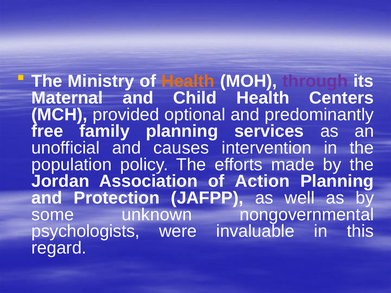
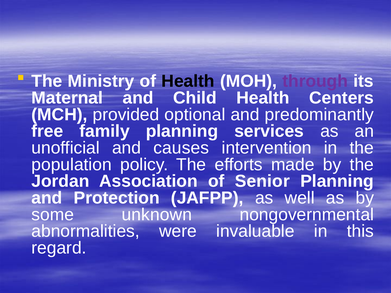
Health colour: orange -> black (188, 81)
Action: Action -> Senior (262, 181)
psychologists: psychologists -> abnormalities (86, 231)
